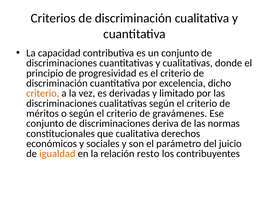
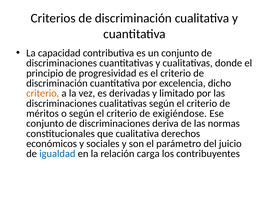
gravámenes: gravámenes -> exigiéndose (180, 113)
igualdad colour: orange -> blue (57, 154)
resto: resto -> carga (148, 154)
